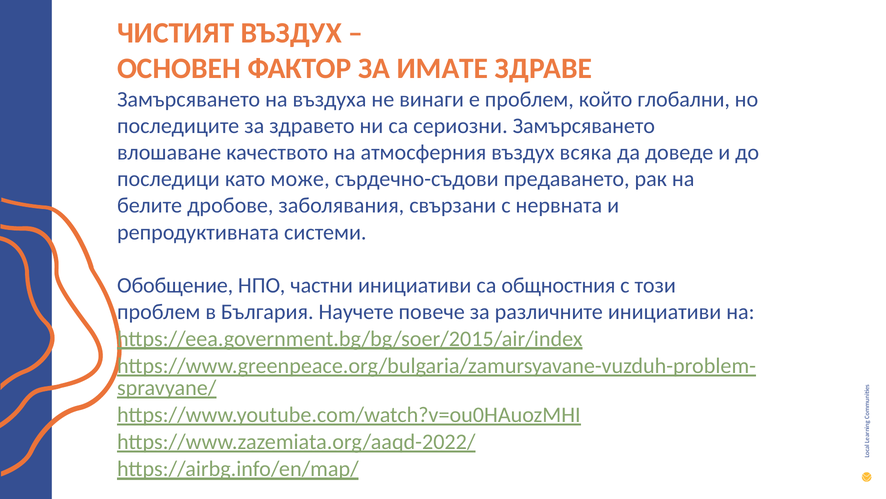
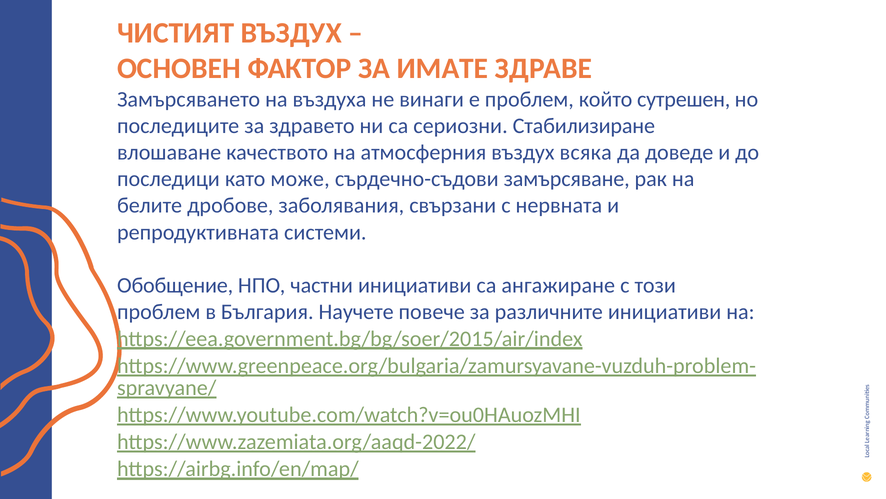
глобални: глобални -> сутрешен (684, 99)
сериозни Замърсяването: Замърсяването -> Стабилизиране (584, 126)
предаването: предаването -> замърсяване (567, 179)
общностния: общностния -> ангажиране (558, 285)
